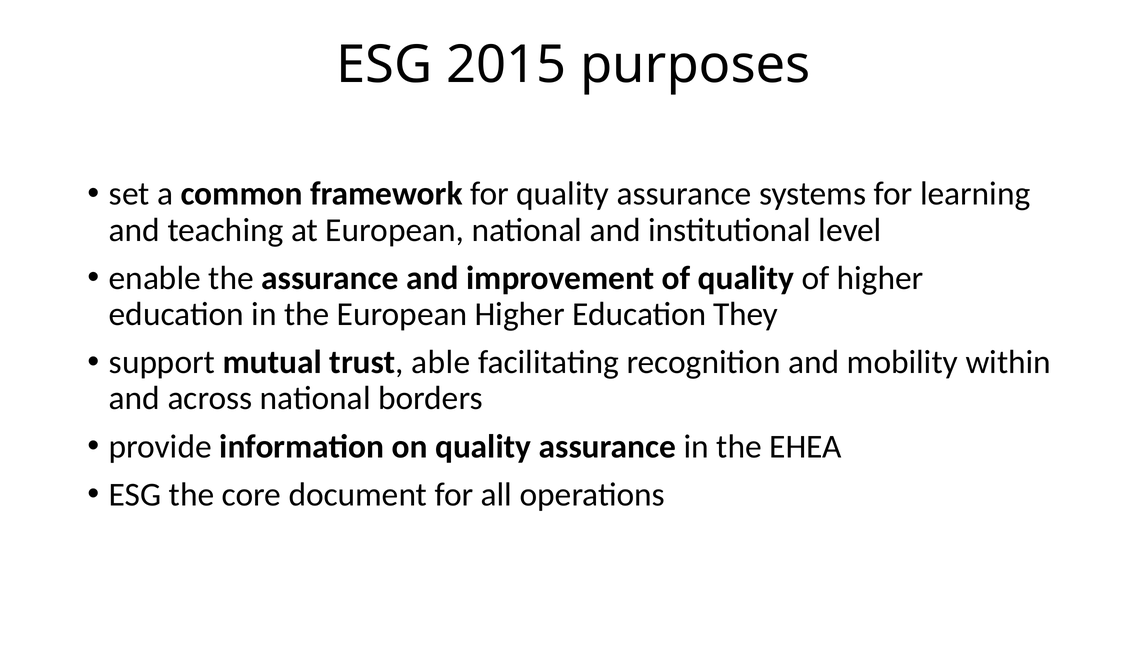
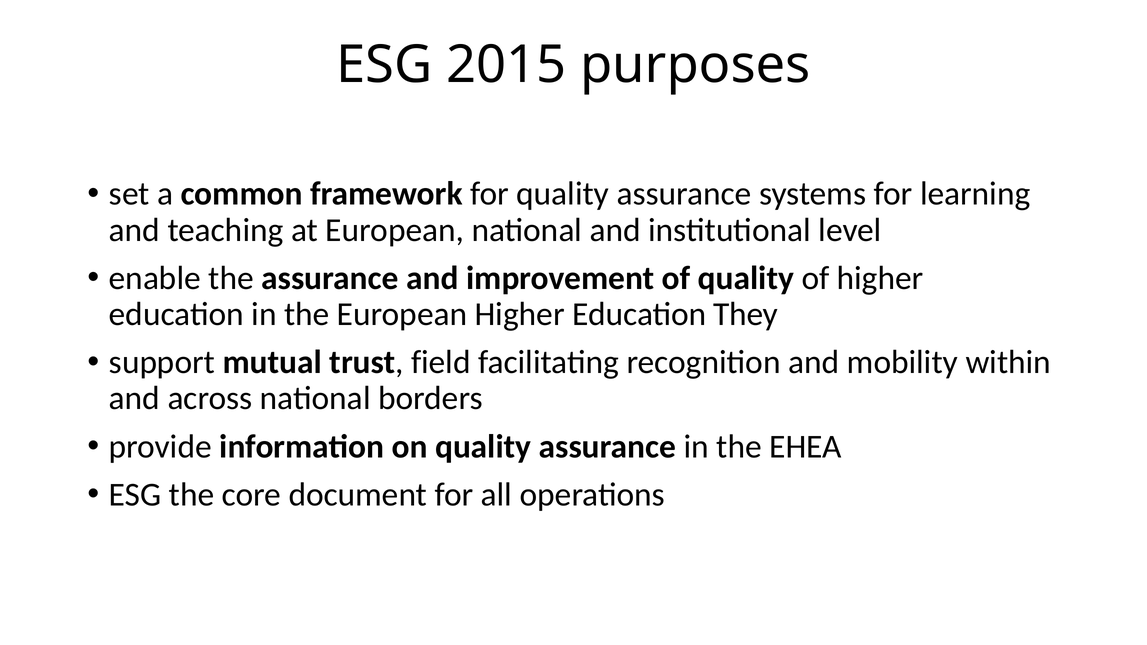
able: able -> field (441, 362)
